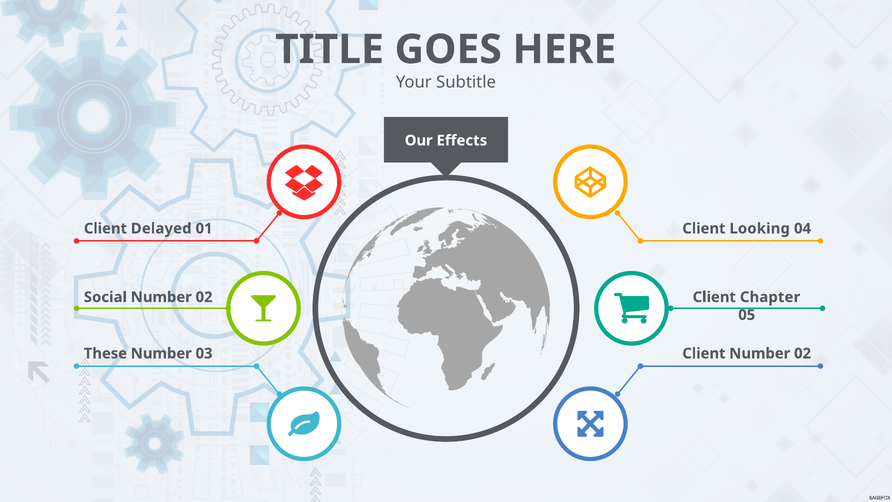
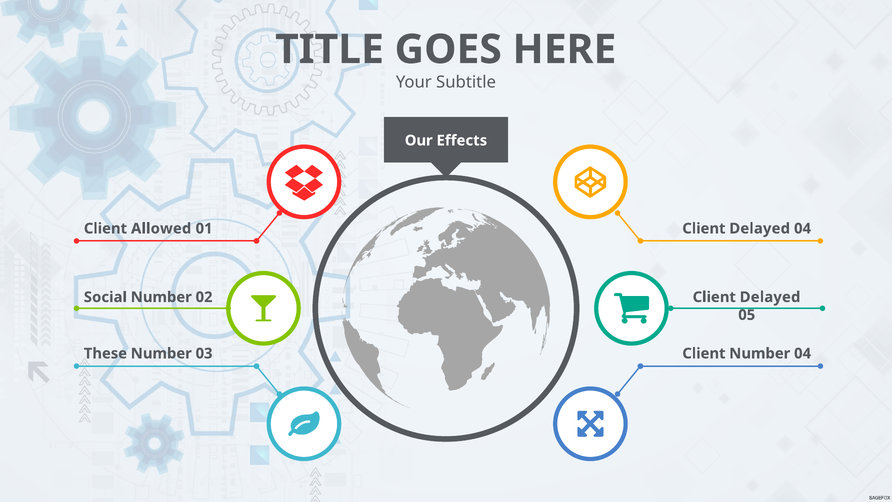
Delayed: Delayed -> Allowed (161, 228)
Looking: Looking -> Delayed (760, 228)
Chapter: Chapter -> Delayed (770, 297)
Client Number 02: 02 -> 04 (803, 353)
